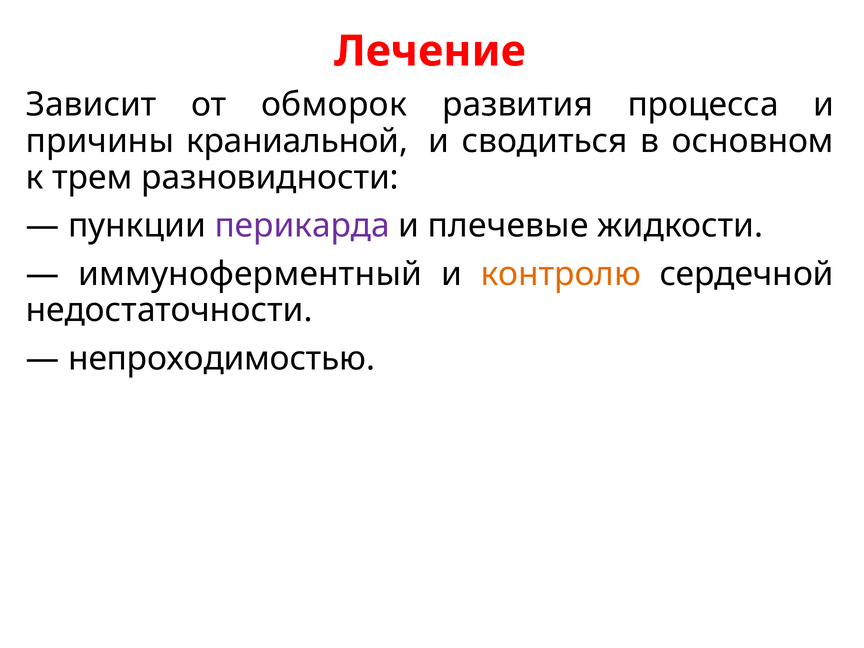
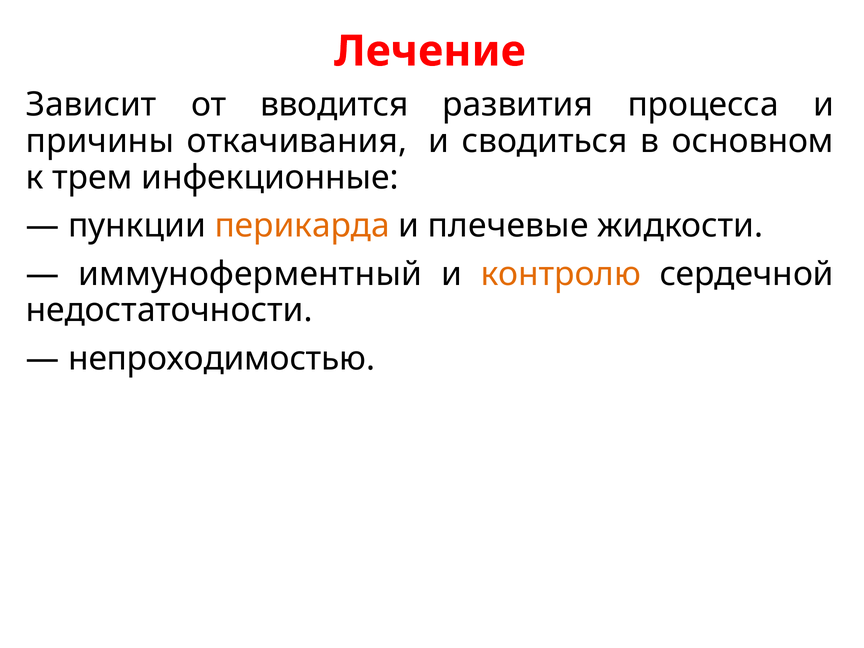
обморок: обморок -> вводится (334, 105)
краниальной: краниальной -> откачивания (297, 141)
разновидности: разновидности -> инфекционные (270, 177)
перикарда colour: purple -> orange (302, 226)
